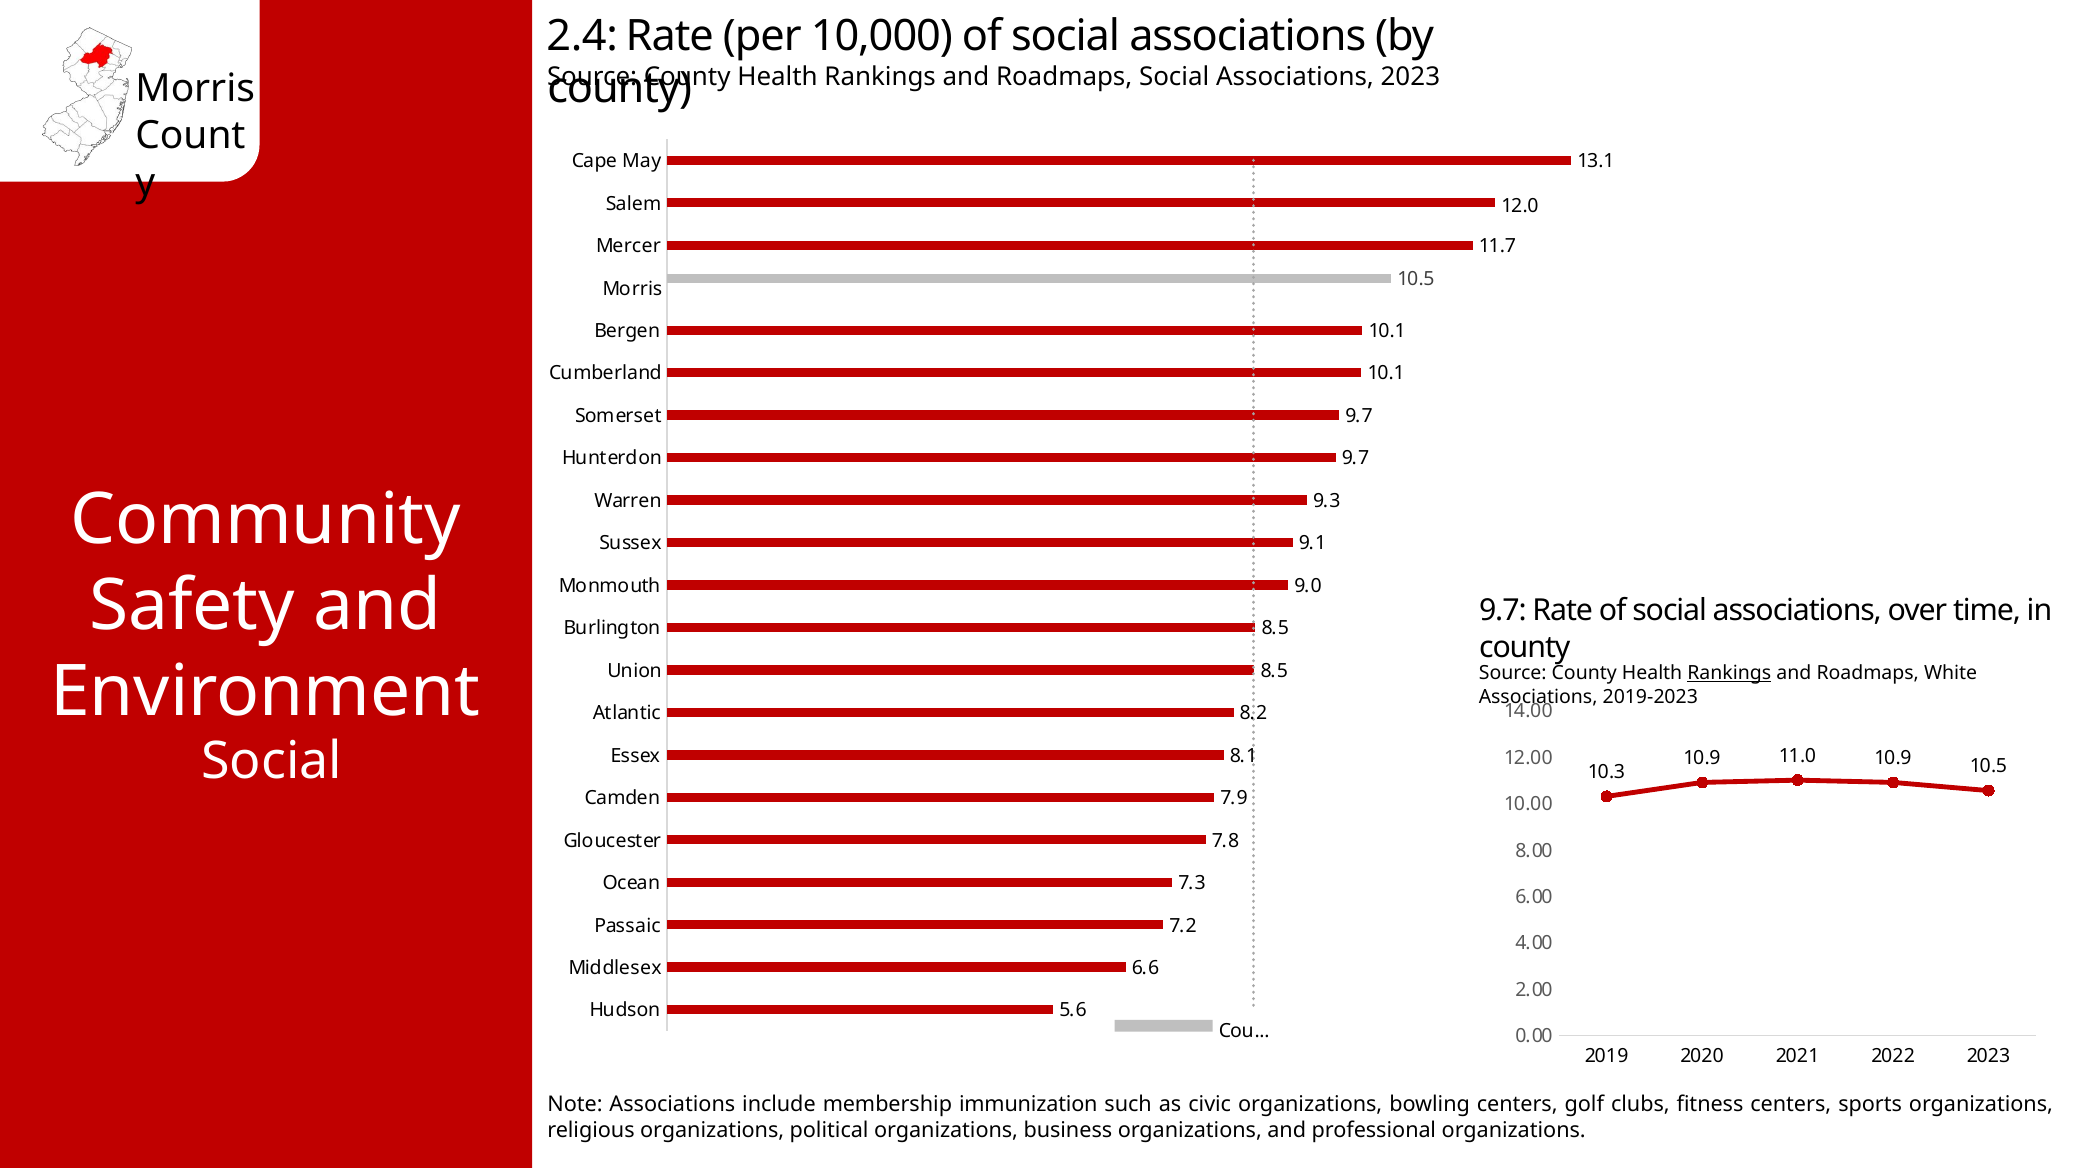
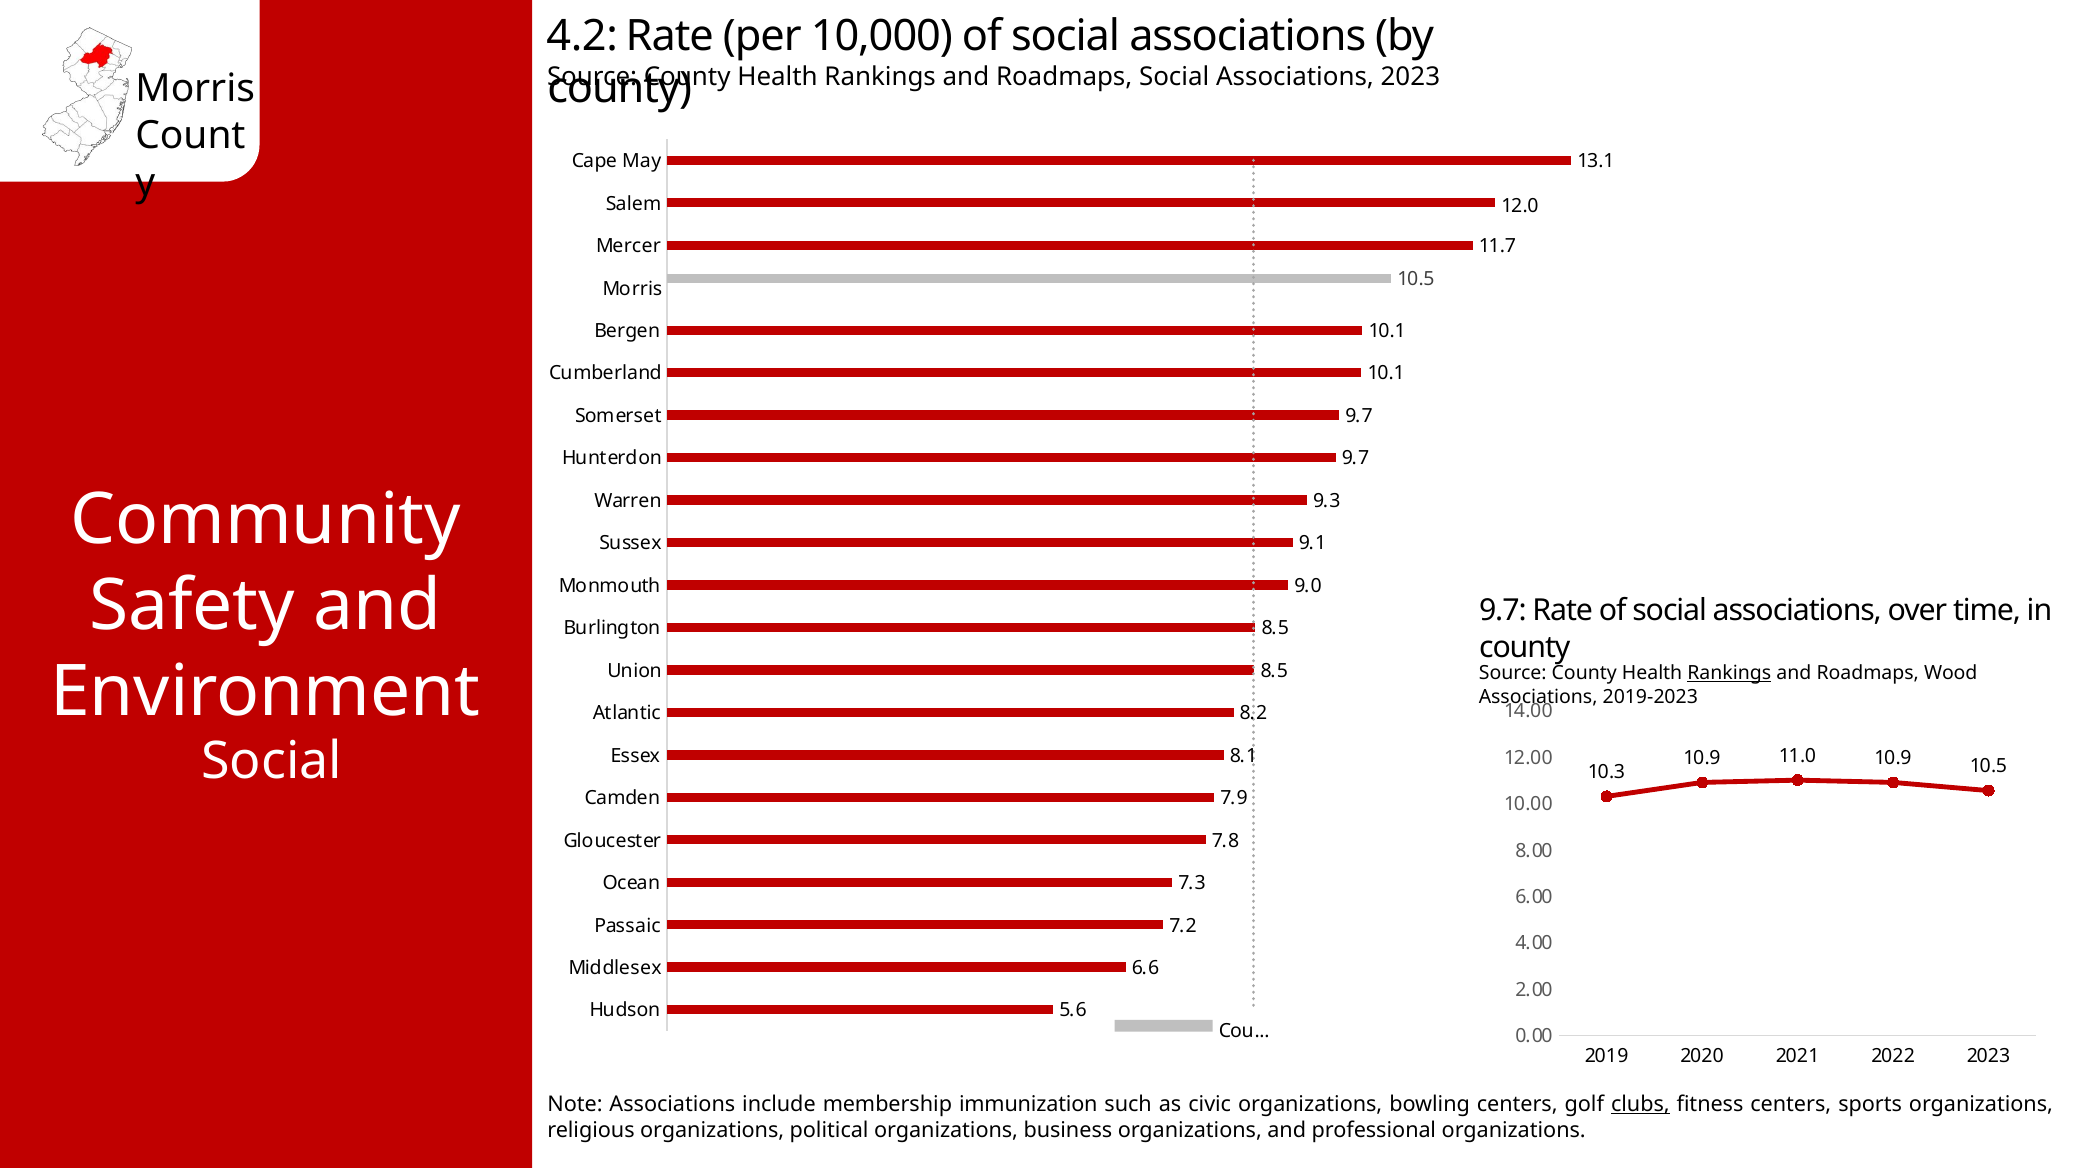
2.4: 2.4 -> 4.2 (582, 37)
White: White -> Wood (1951, 674)
clubs underline: none -> present (1640, 1105)
